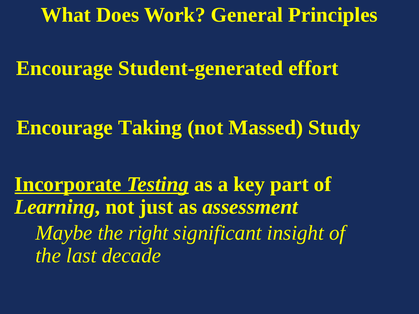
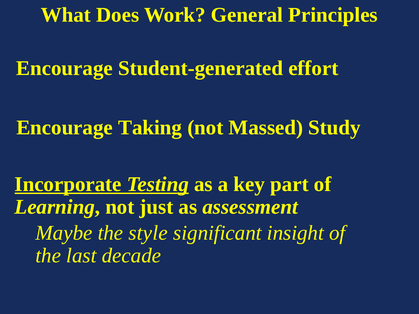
right: right -> style (148, 233)
